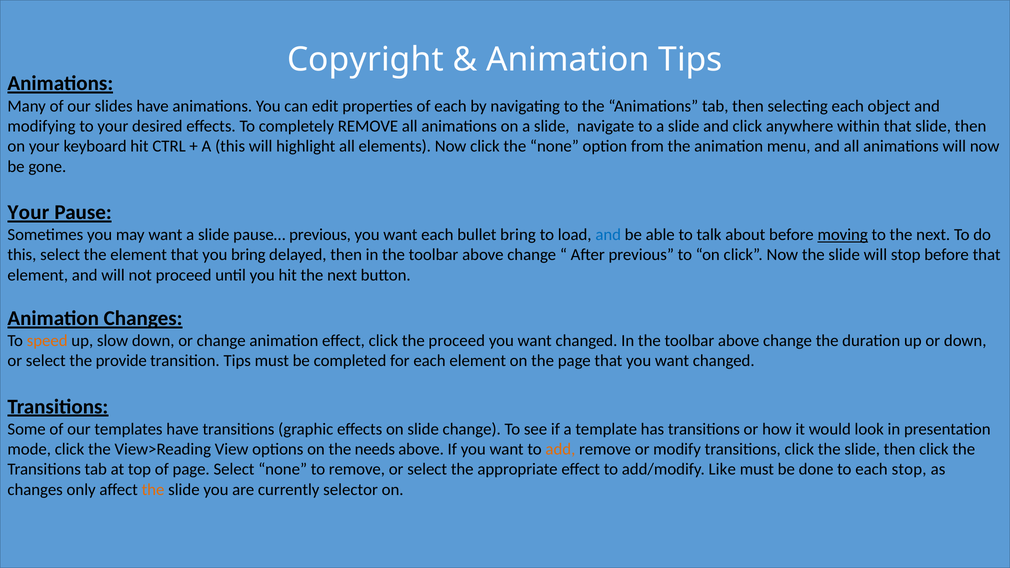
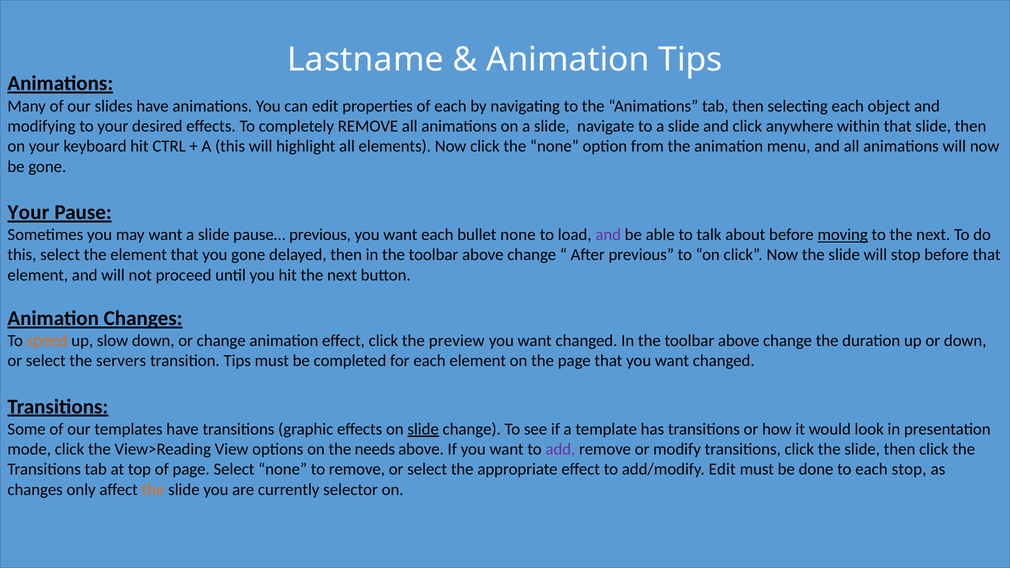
Copyright: Copyright -> Lastname (365, 60)
bullet bring: bring -> none (518, 235)
and colour: blue -> purple (608, 235)
you bring: bring -> gone (248, 255)
the proceed: proceed -> preview (457, 341)
provide: provide -> servers (121, 361)
slide underline: none -> present (423, 429)
add colour: orange -> purple (560, 449)
add/modify Like: Like -> Edit (722, 469)
